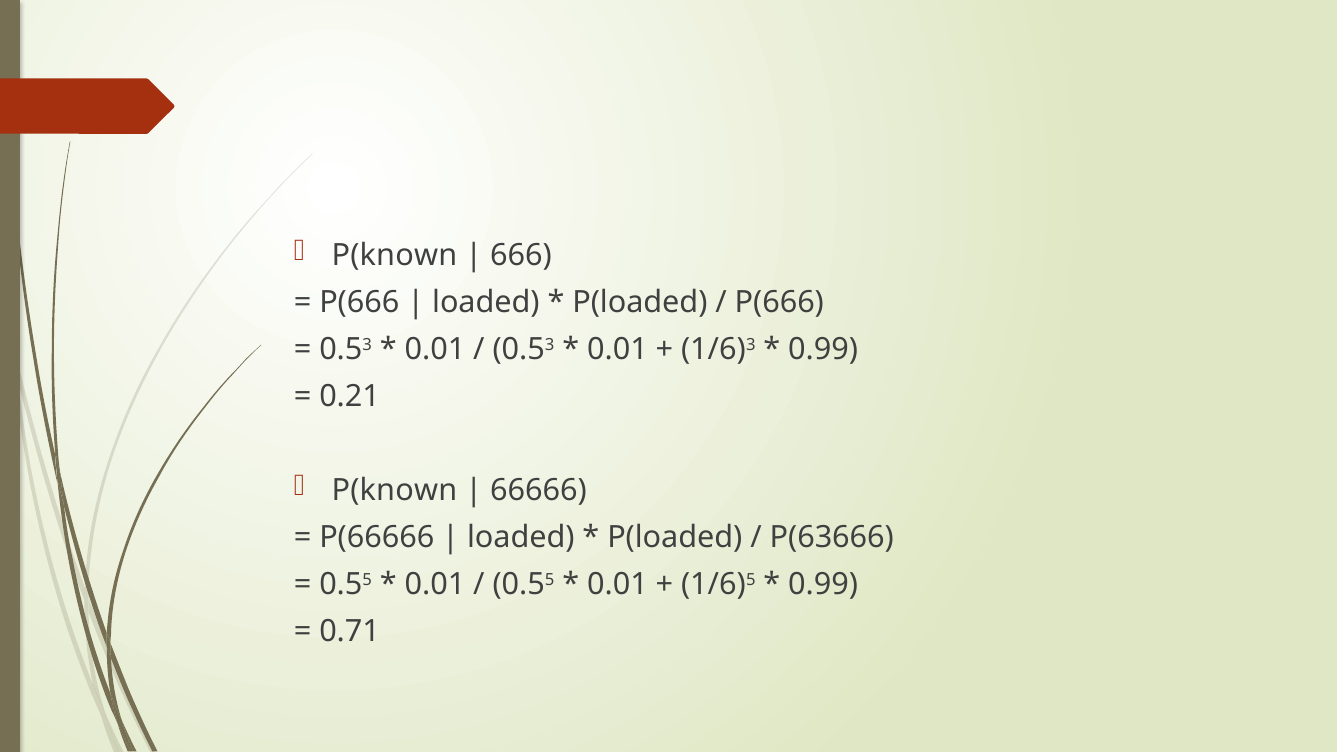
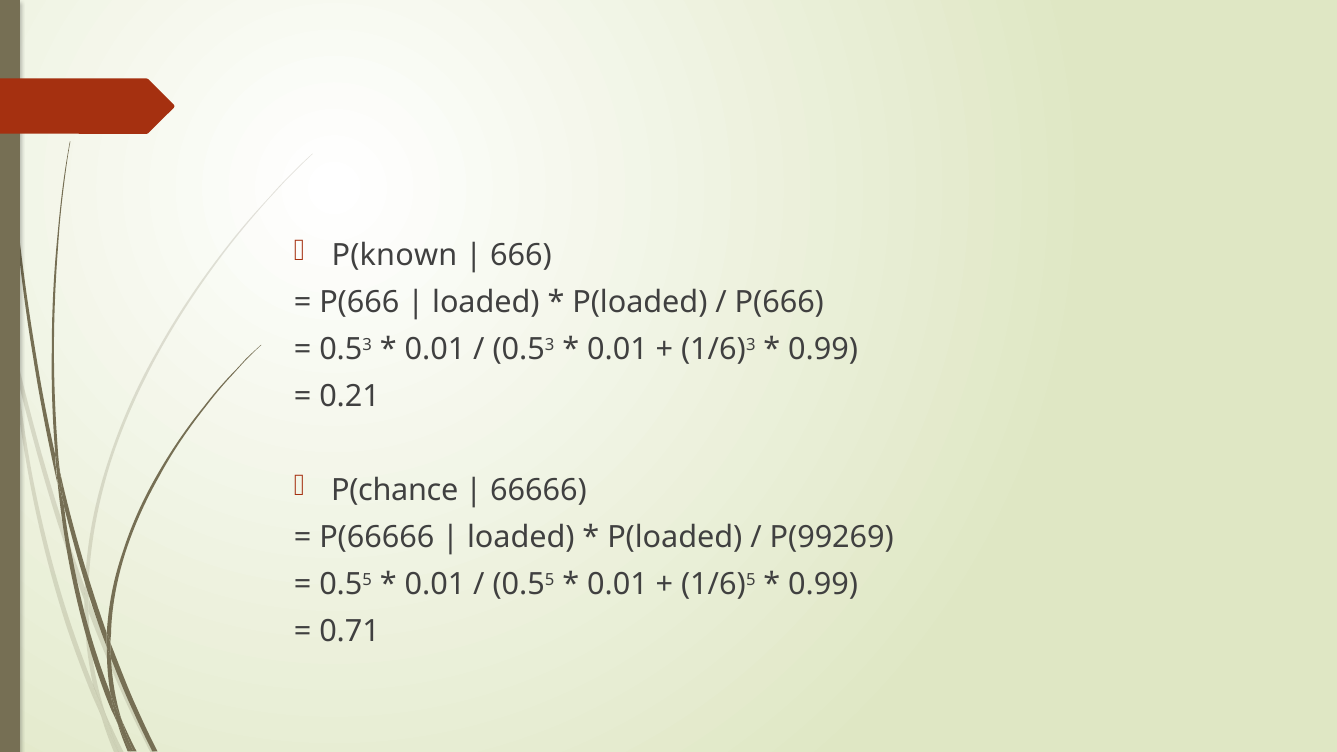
P(known: P(known -> P(chance (395, 490)
P(63666: P(63666 -> P(99269 (832, 537)
